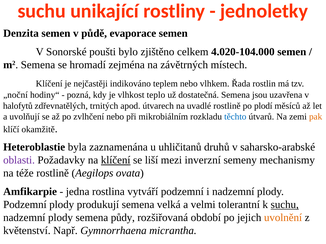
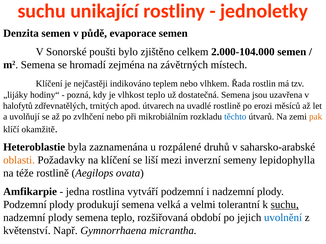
4.020-104.000: 4.020-104.000 -> 2.000-104.000 (243, 52)
„noční: „noční -> „lijáky (16, 95)
plodí: plodí -> erozi (263, 106)
uhličitanů: uhličitanů -> rozpálené (180, 147)
oblasti colour: purple -> orange (19, 160)
klíčení underline: present -> none (116, 160)
mechanismy: mechanismy -> lepidophylla (287, 160)
semena půdy: půdy -> teplo (123, 218)
uvolnění colour: orange -> blue (283, 218)
